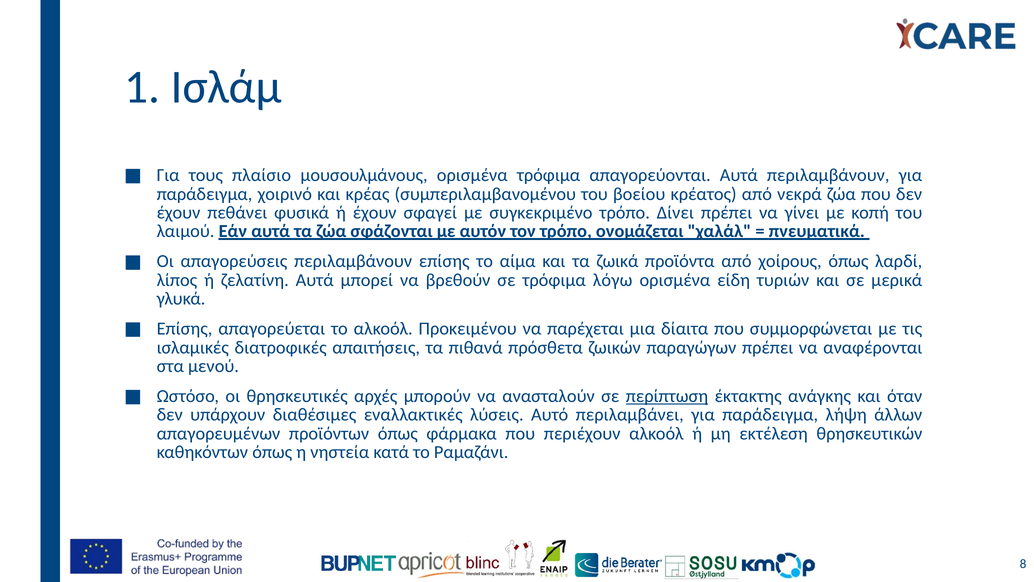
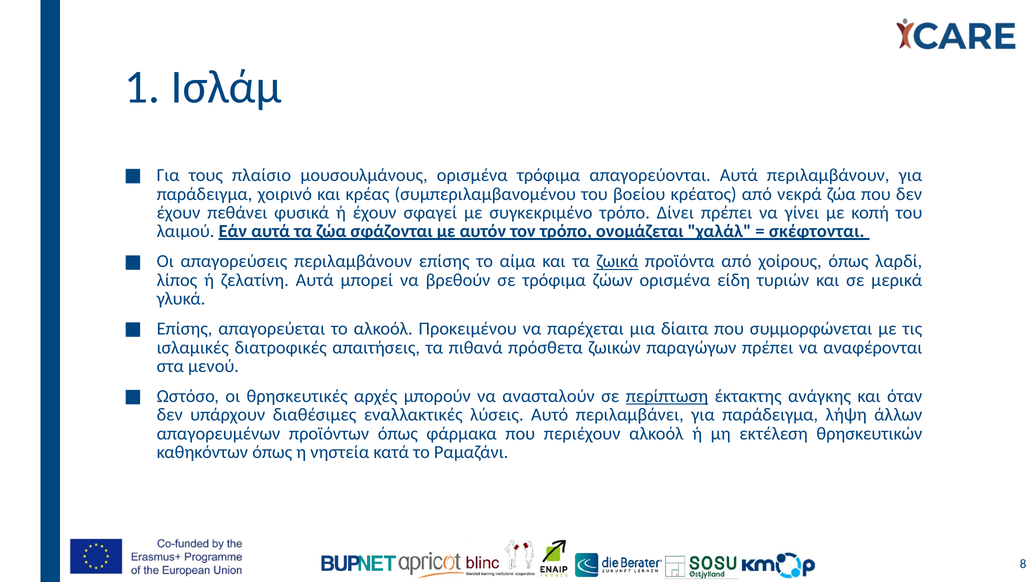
πνευματικά: πνευματικά -> σκέφτονται (817, 231)
ζωικά underline: none -> present (617, 261)
λόγω: λόγω -> ζώων (613, 280)
